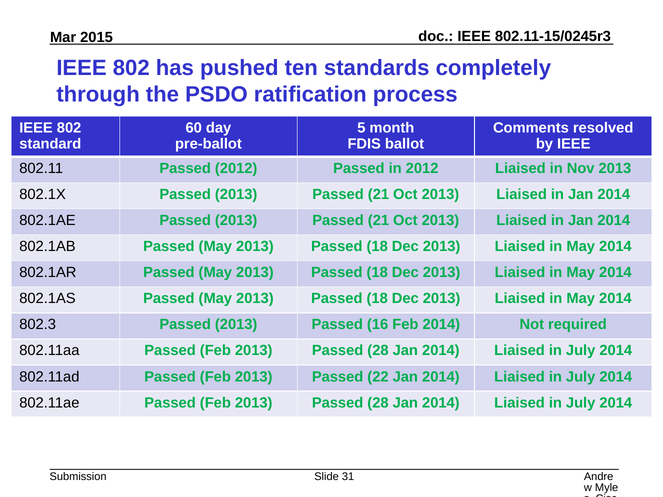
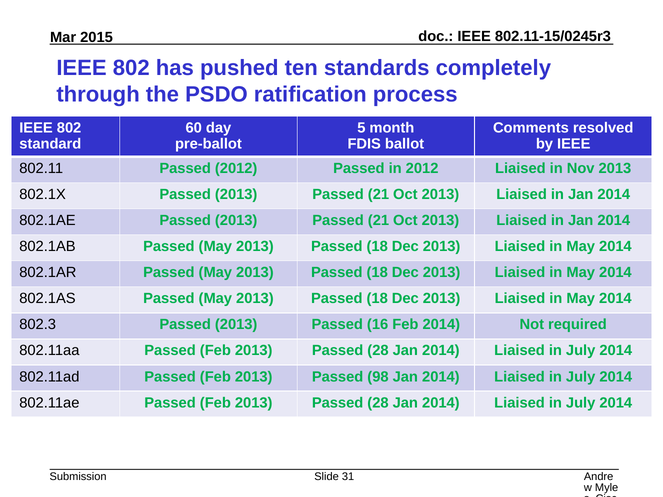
22: 22 -> 98 (378, 377)
